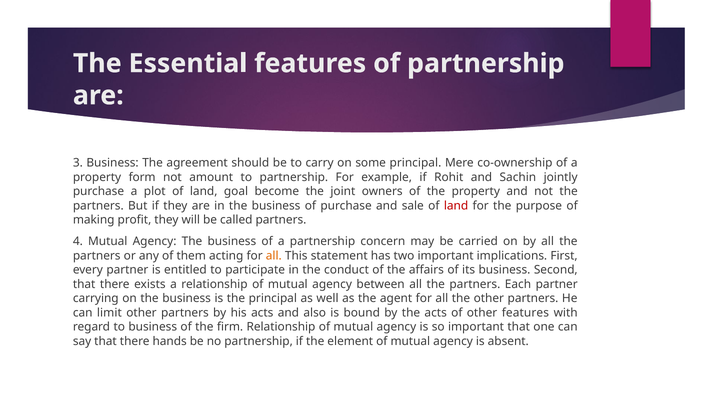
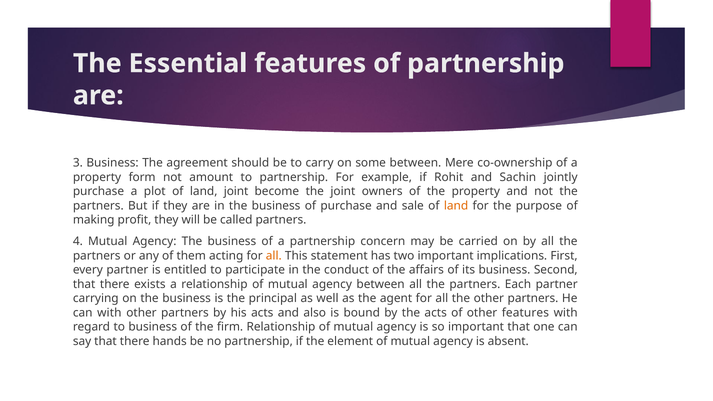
some principal: principal -> between (415, 163)
land goal: goal -> joint (236, 191)
land colour: red -> orange (456, 206)
can limit: limit -> with (109, 313)
